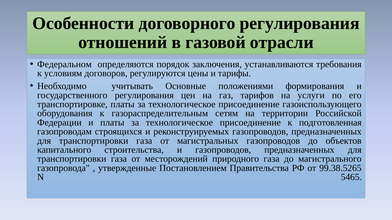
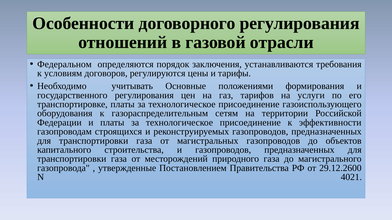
подготовленная: подготовленная -> эффективности (330, 123)
99.38.5265: 99.38.5265 -> 29.12.2600 (340, 168)
5465: 5465 -> 4021 (351, 177)
